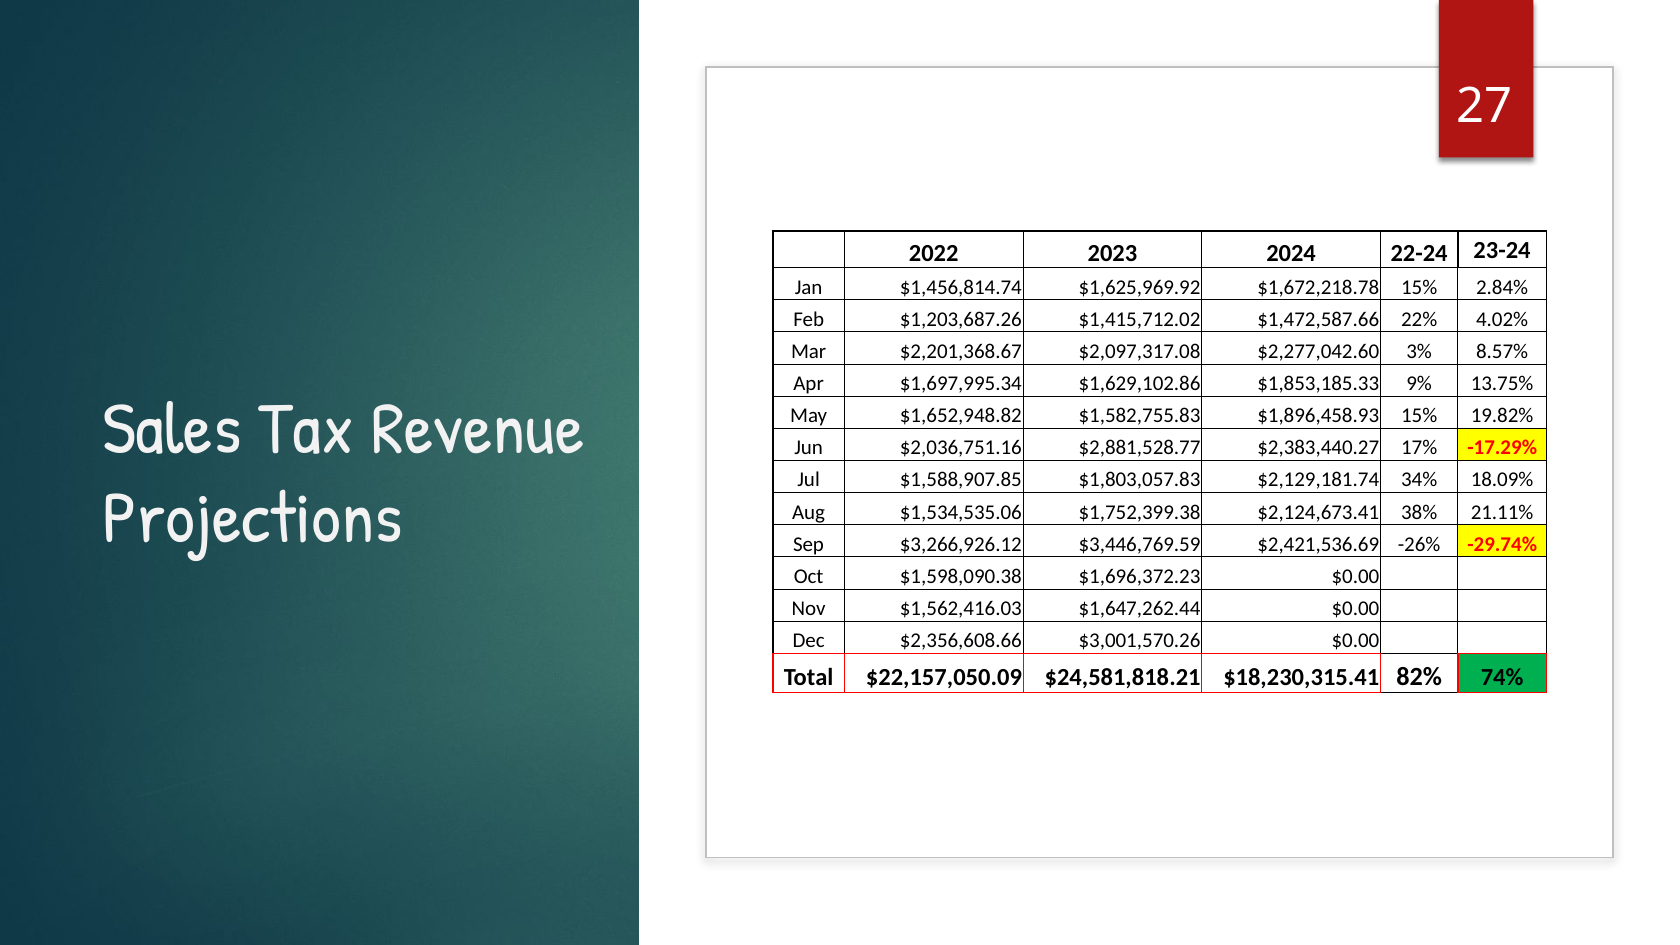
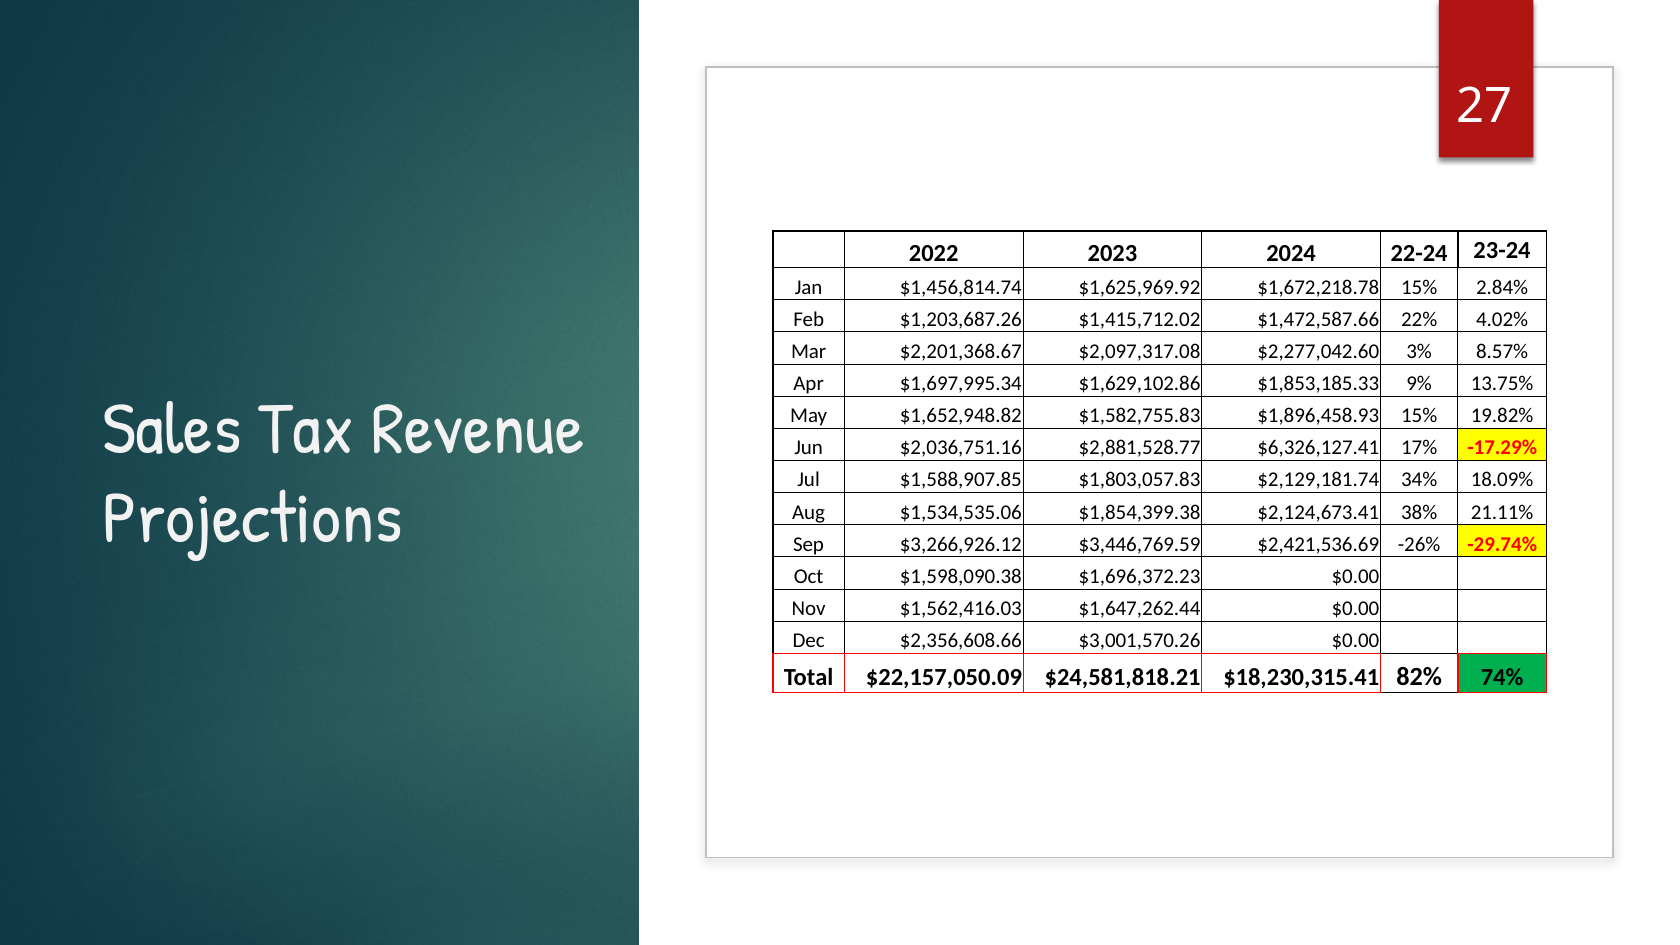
$2,383,440.27: $2,383,440.27 -> $6,326,127.41 (1318, 448)
$1,752,399.38: $1,752,399.38 -> $1,854,399.38 (1140, 512)
